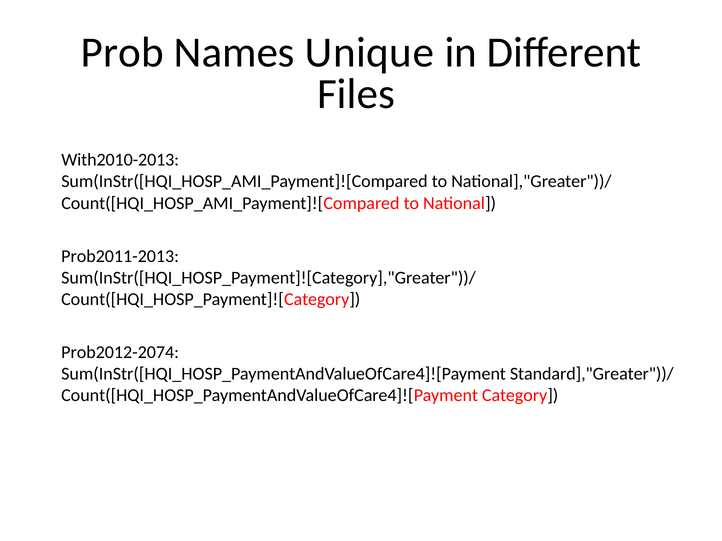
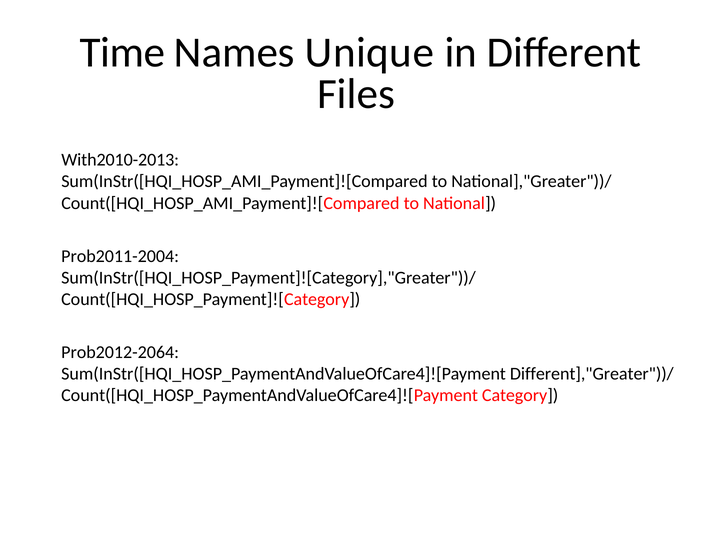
Prob: Prob -> Time (123, 53)
Prob2011-2013: Prob2011-2013 -> Prob2011-2004 (120, 256)
Prob2012-2074: Prob2012-2074 -> Prob2012-2064 (120, 353)
Standard],"Greater"))/: Standard],"Greater"))/ -> Different],"Greater"))/ (592, 374)
